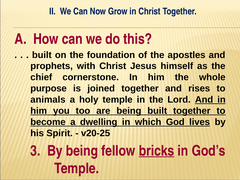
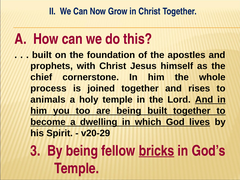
purpose: purpose -> process (48, 88)
v20-25: v20-25 -> v20-29 (96, 133)
